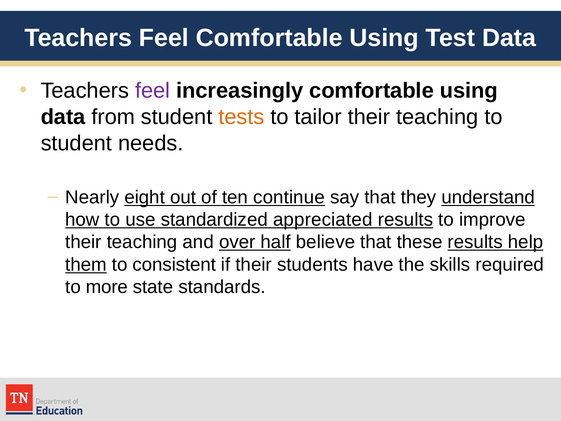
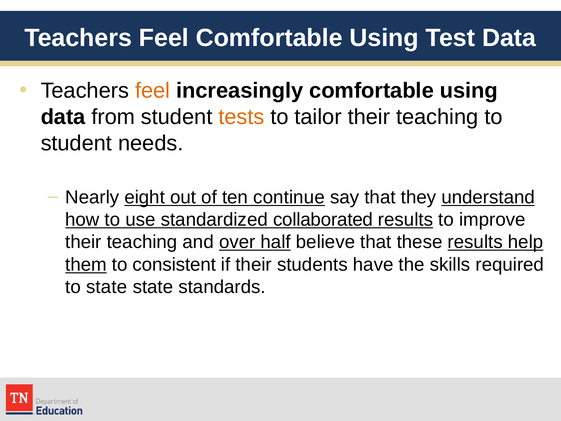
feel colour: purple -> orange (153, 91)
appreciated: appreciated -> collaborated (323, 220)
to more: more -> state (107, 287)
